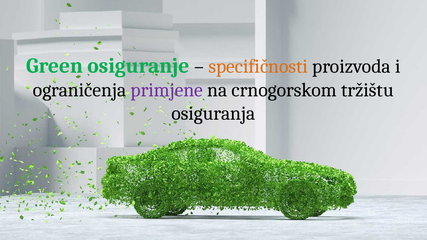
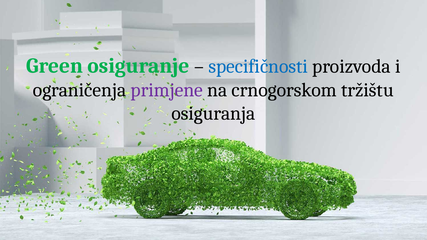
specifičnosti colour: orange -> blue (258, 66)
